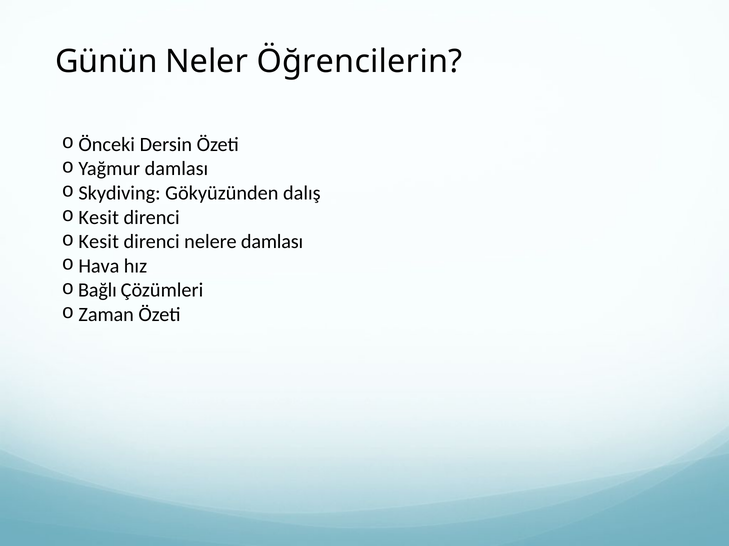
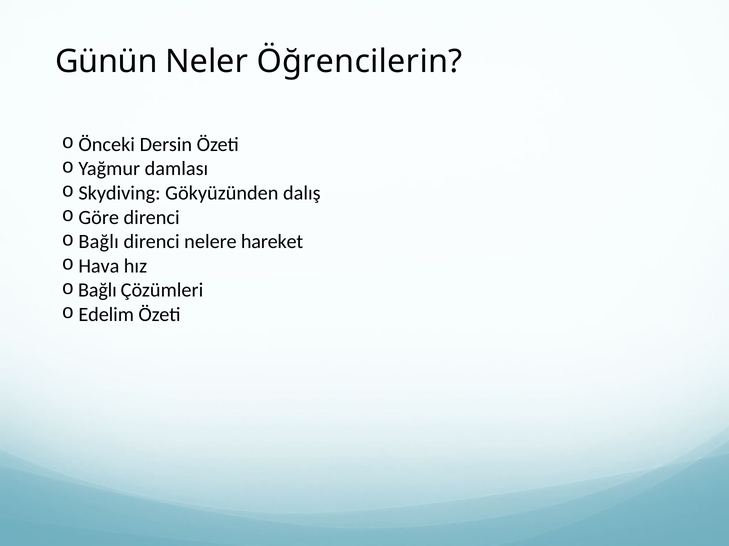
Kesit: Kesit -> Göre (99, 218)
Kesit: Kesit -> Bağlı (99, 242)
nelere damlası: damlası -> hareket (272, 242)
Zaman: Zaman -> Edelim (106, 315)
